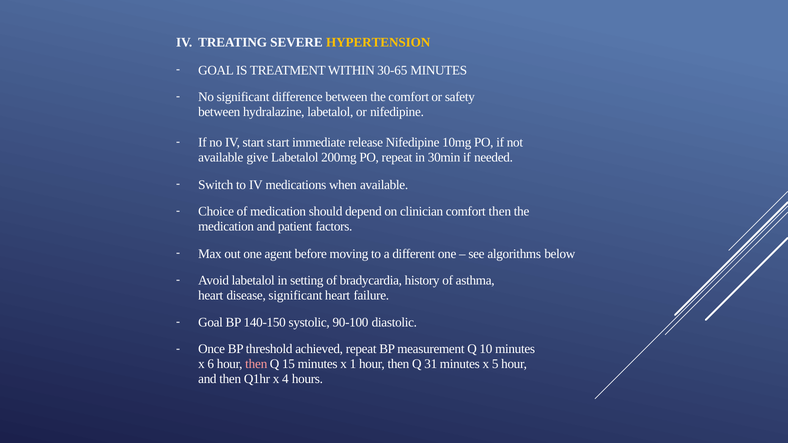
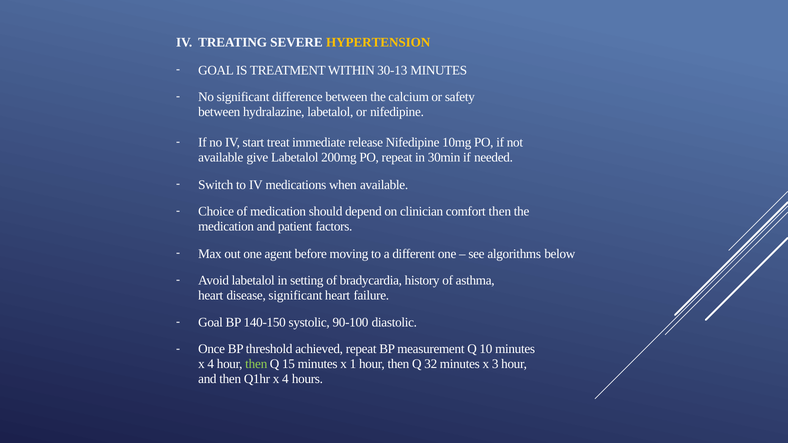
30-65: 30-65 -> 30-13 (392, 70)
the comfort: comfort -> calcium (409, 97)
start start: start -> treat (278, 142)
6: 6 -> 4 (211, 364)
then colour: pink -> light green (256, 364)
31: 31 -> 32 (431, 364)
5: 5 -> 3 (495, 364)
